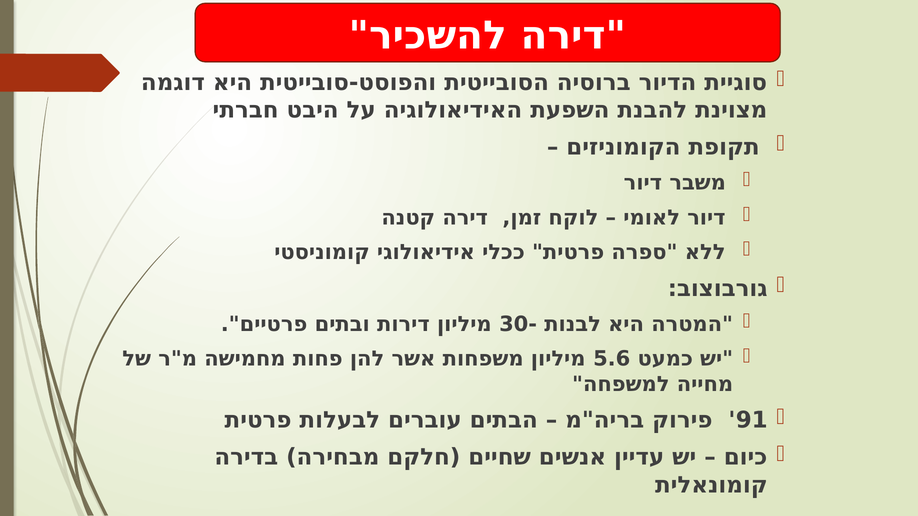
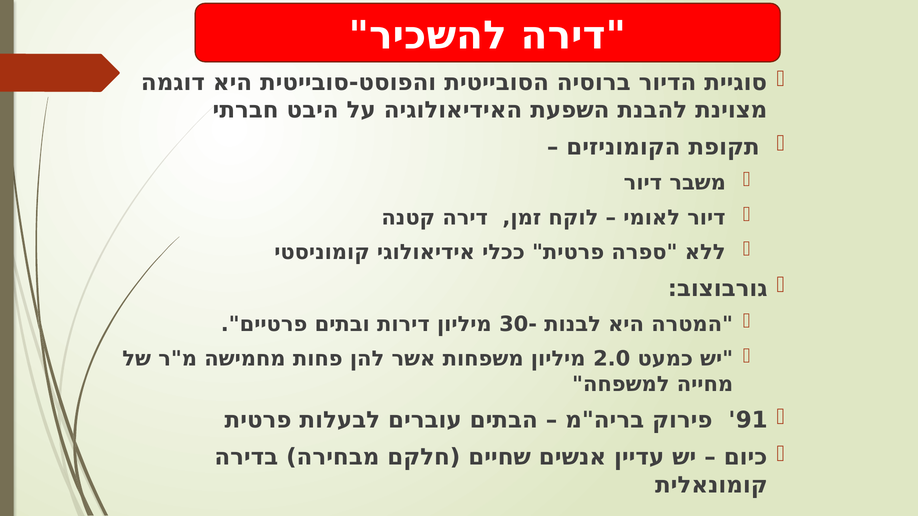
5.6: 5.6 -> 2.0 (612, 359)
